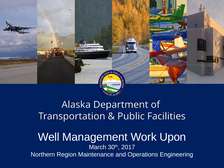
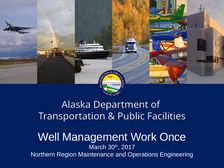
Upon: Upon -> Once (173, 137)
